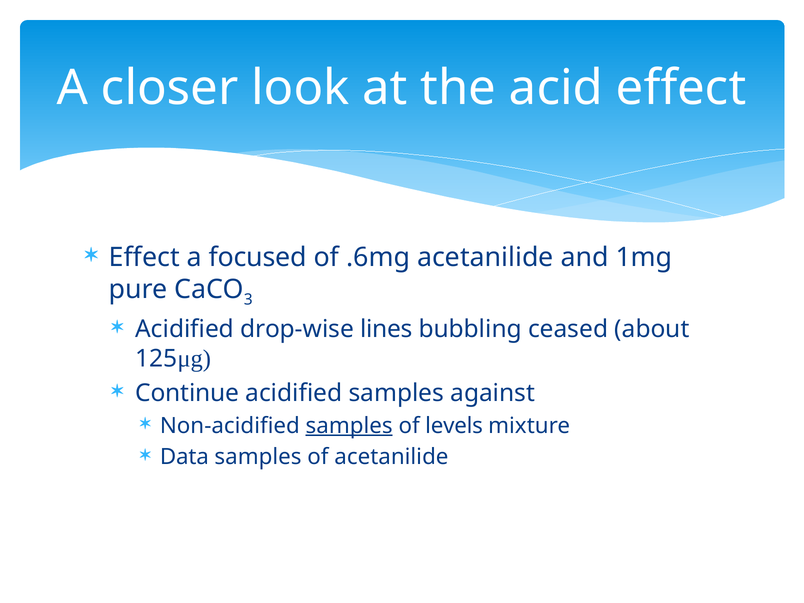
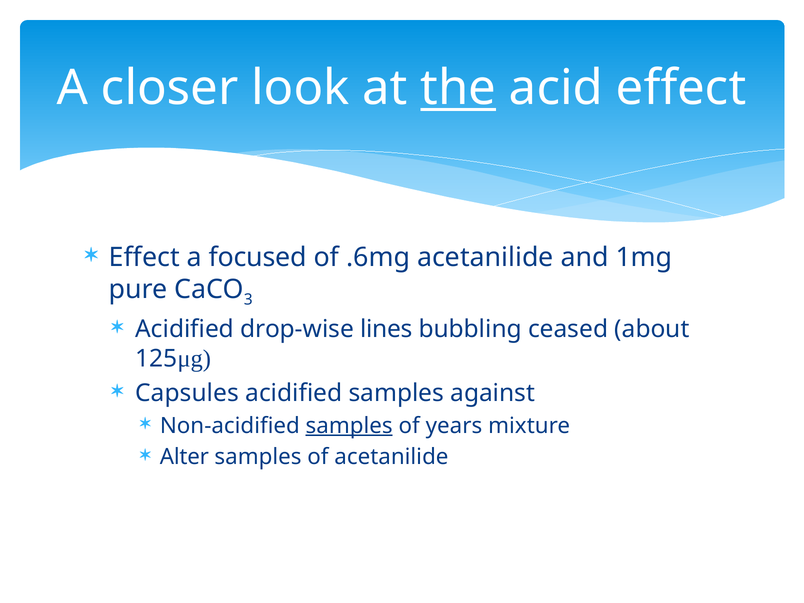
the underline: none -> present (458, 88)
Continue: Continue -> Capsules (187, 393)
levels: levels -> years (454, 426)
Data: Data -> Alter (184, 457)
